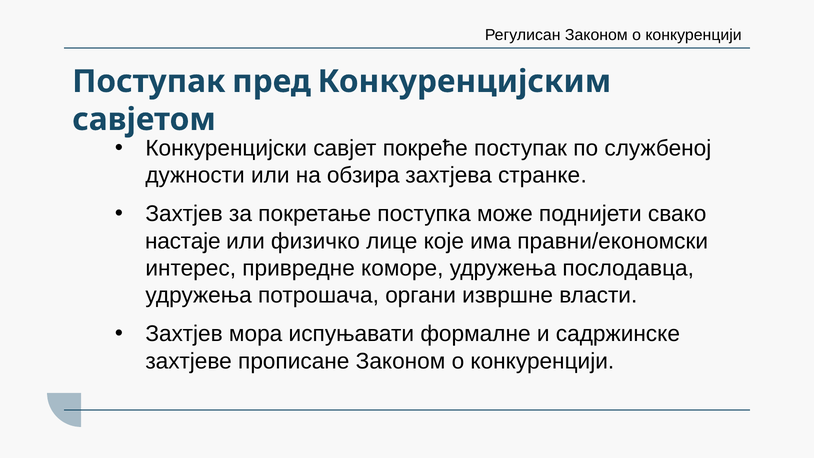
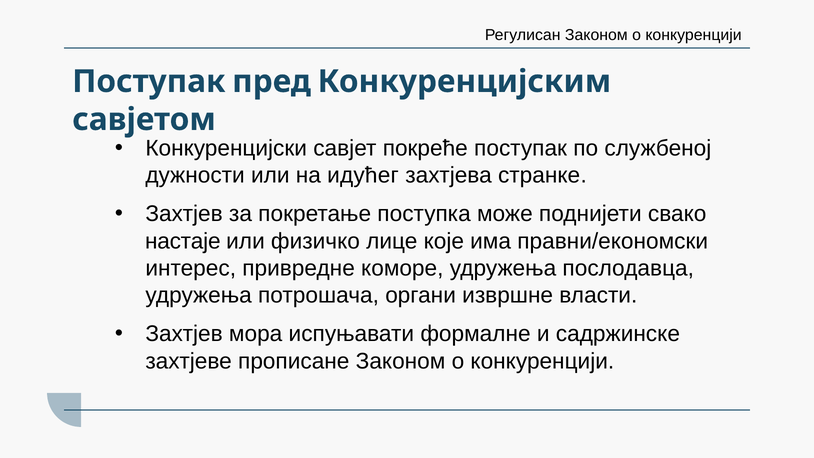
обзира: обзира -> идућег (363, 175)
